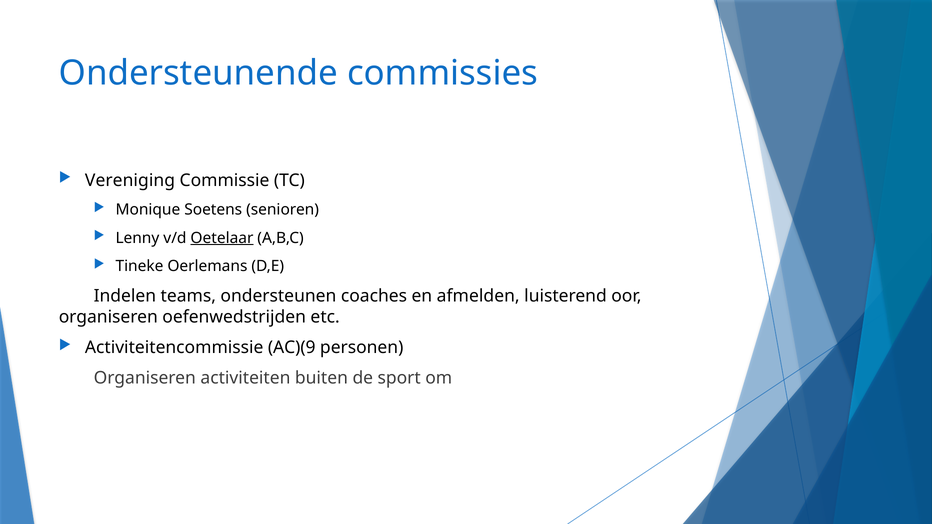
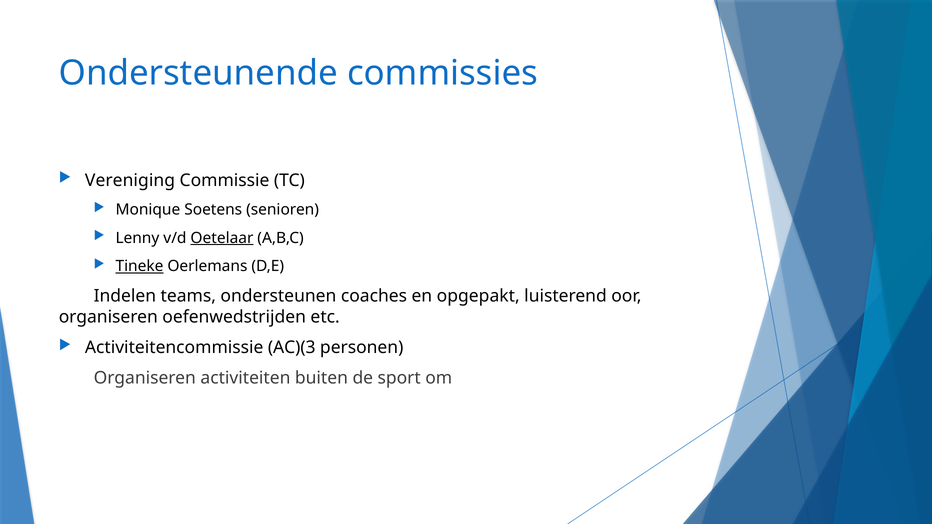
Tineke underline: none -> present (139, 266)
afmelden: afmelden -> opgepakt (478, 296)
AC)(9: AC)(9 -> AC)(3 (292, 348)
